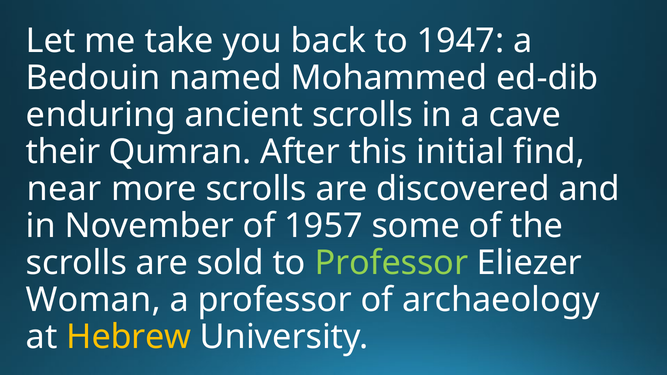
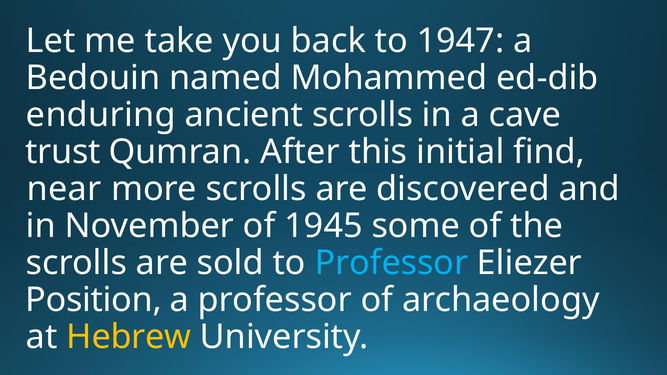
their: their -> trust (63, 152)
1957: 1957 -> 1945 (324, 226)
Professor colour: light green -> light blue (391, 263)
Woman: Woman -> Position (94, 300)
